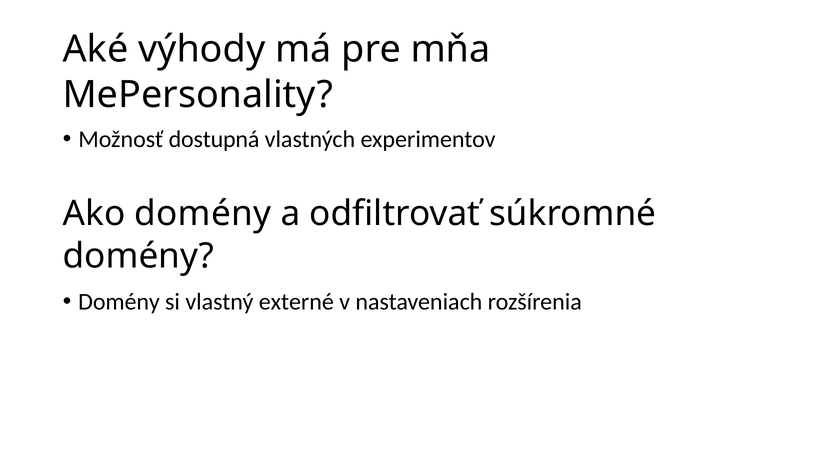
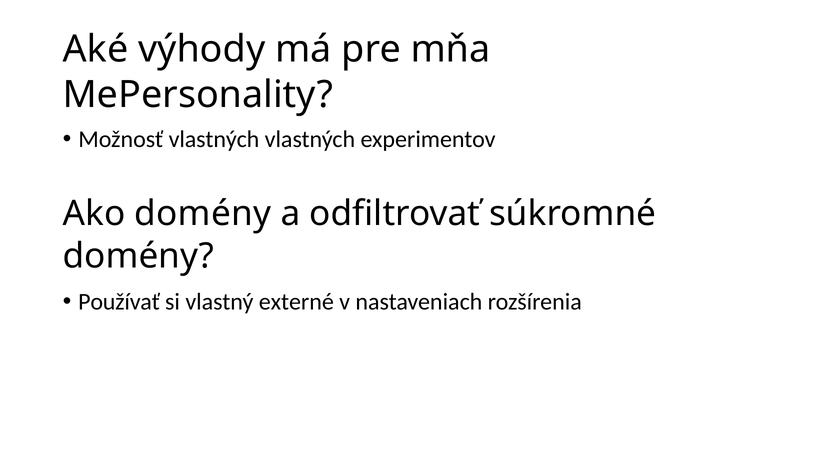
Možnosť dostupná: dostupná -> vlastných (214, 139)
Domény: Domény -> Používať (119, 302)
